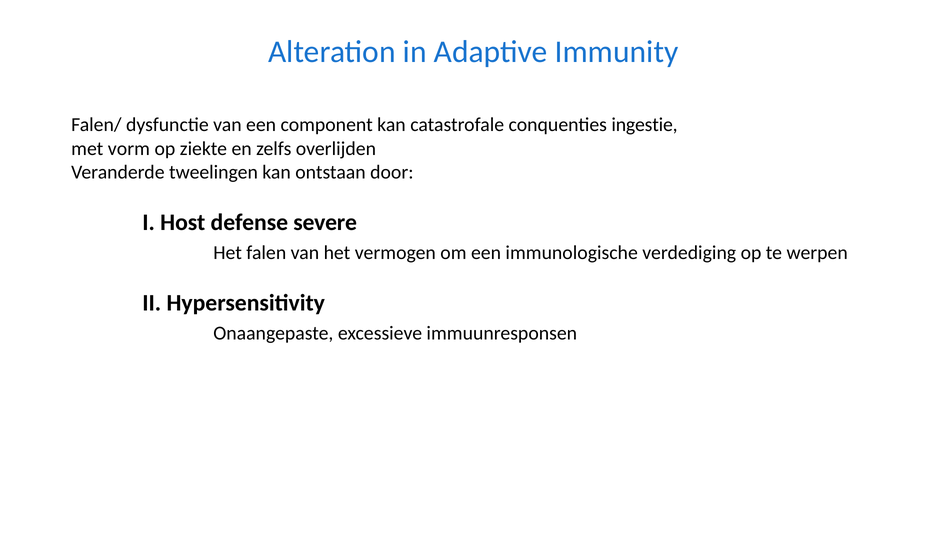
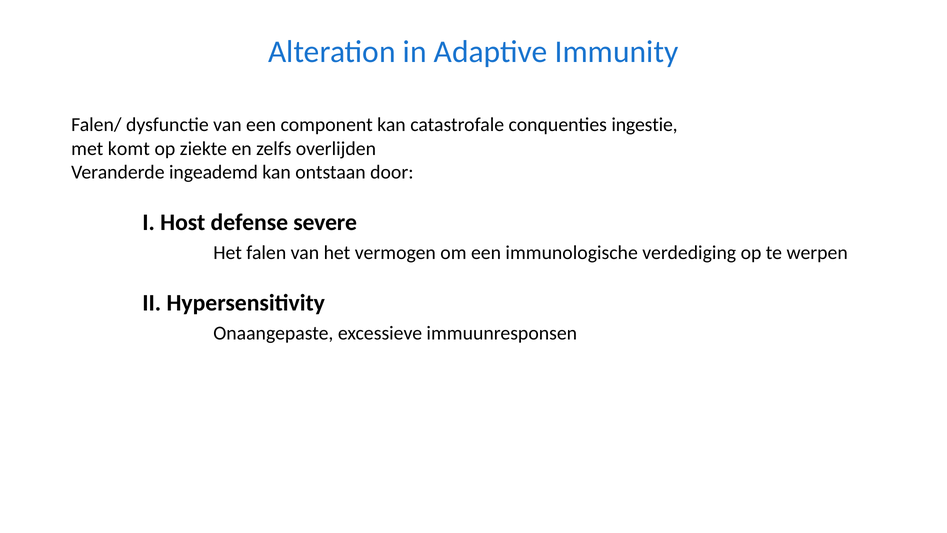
vorm: vorm -> komt (129, 149)
tweelingen: tweelingen -> ingeademd (214, 172)
